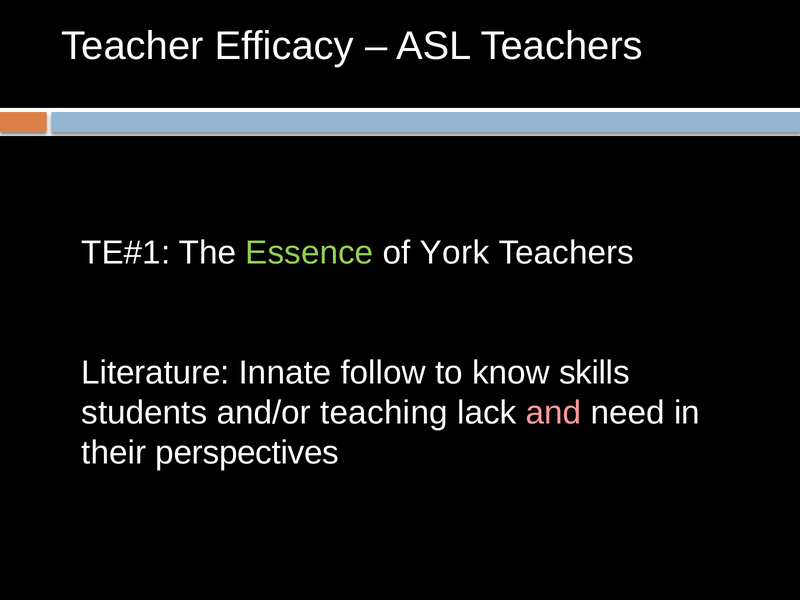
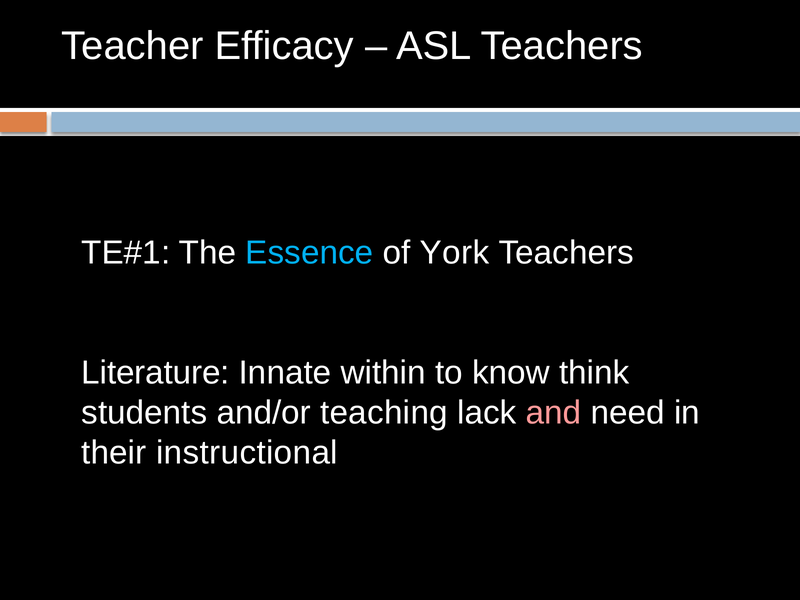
Essence colour: light green -> light blue (309, 253)
follow: follow -> within (383, 373)
skills: skills -> think (594, 373)
perspectives: perspectives -> instructional (247, 453)
